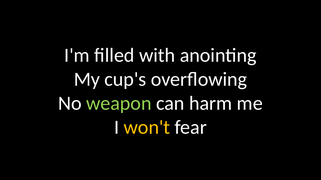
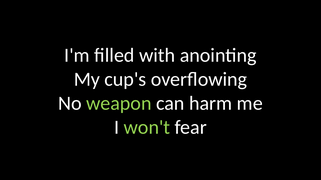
won't colour: yellow -> light green (147, 128)
